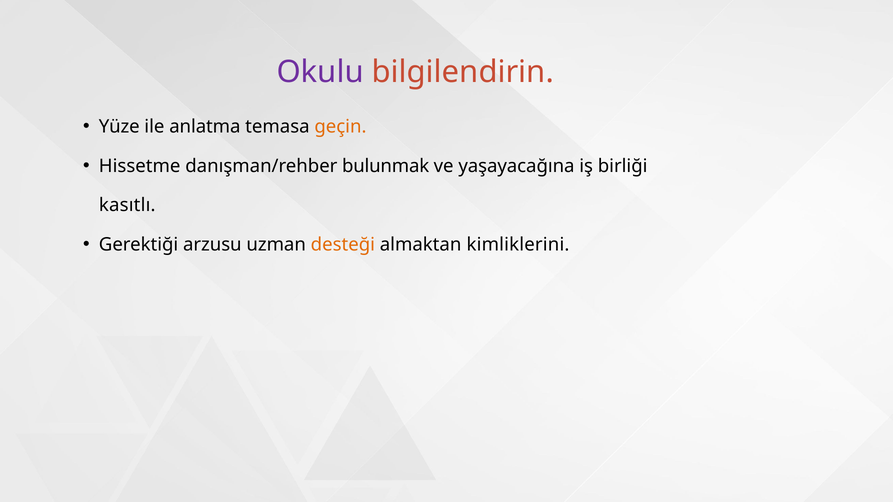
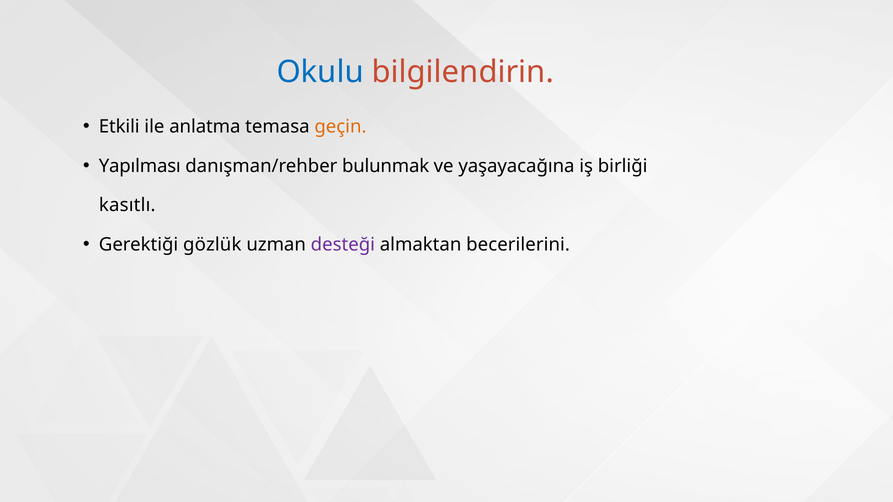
Okulu colour: purple -> blue (320, 72)
Yüze: Yüze -> Etkili (119, 127)
Hissetme: Hissetme -> Yapılması (140, 166)
arzusu: arzusu -> gözlük (212, 245)
desteği colour: orange -> purple (343, 245)
kimliklerini: kimliklerini -> becerilerini (518, 245)
